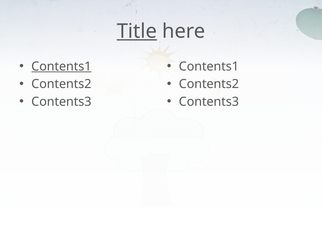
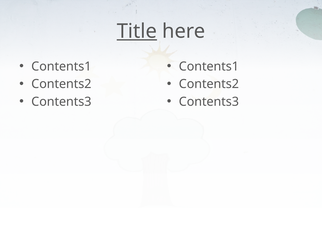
Contents1 underline: present -> none (61, 66)
